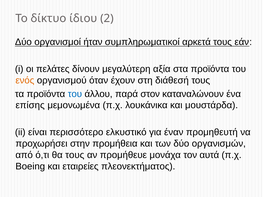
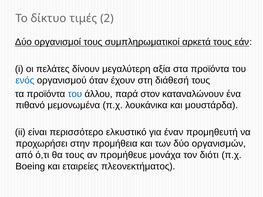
ίδιου: ίδιου -> τιμές (83, 18)
οργανισμοί ήταν: ήταν -> τους (93, 42)
ενός colour: orange -> blue (25, 80)
επίσης: επίσης -> πιθανό (30, 105)
αυτά: αυτά -> διότι (209, 155)
